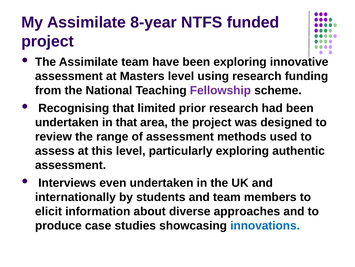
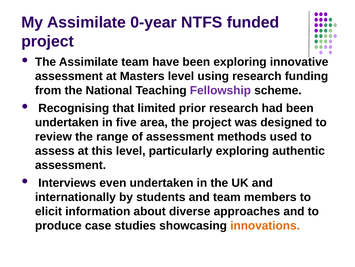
8-year: 8-year -> 0-year (154, 22)
in that: that -> five (126, 122)
innovations colour: blue -> orange (265, 225)
